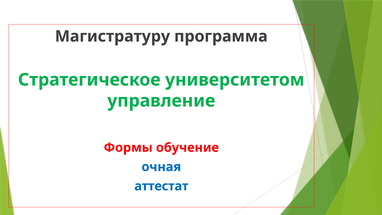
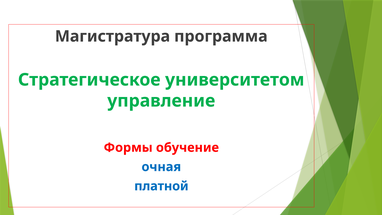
Магистратуру: Магистратуру -> Магистратура (112, 36)
аттестат: аттестат -> платной (161, 186)
